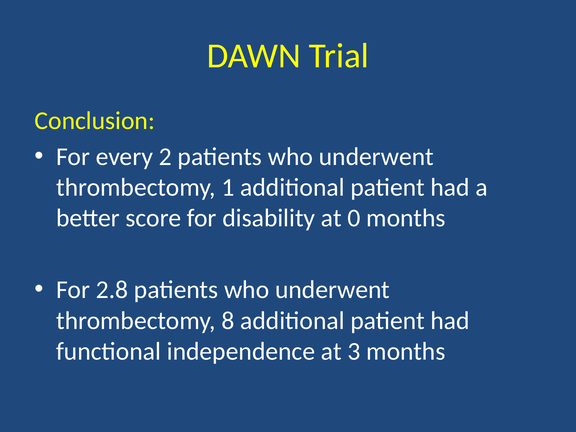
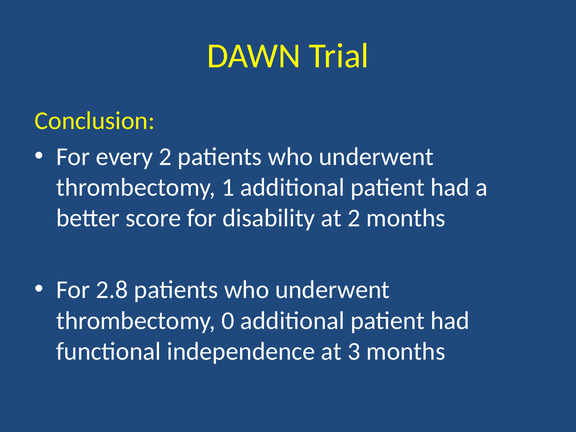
at 0: 0 -> 2 (354, 218)
8: 8 -> 0 (228, 321)
